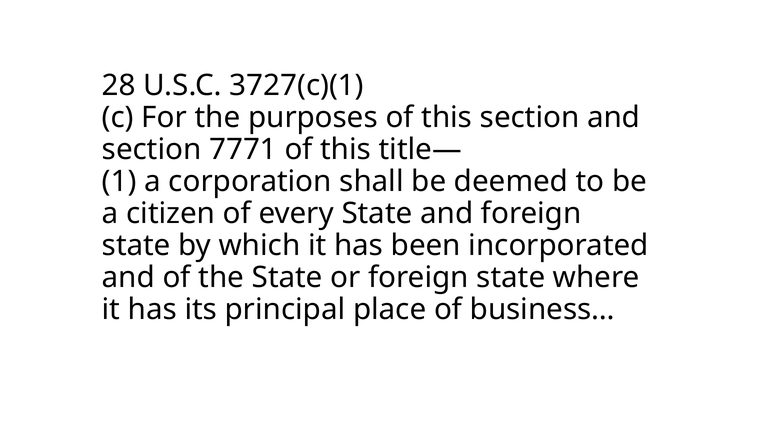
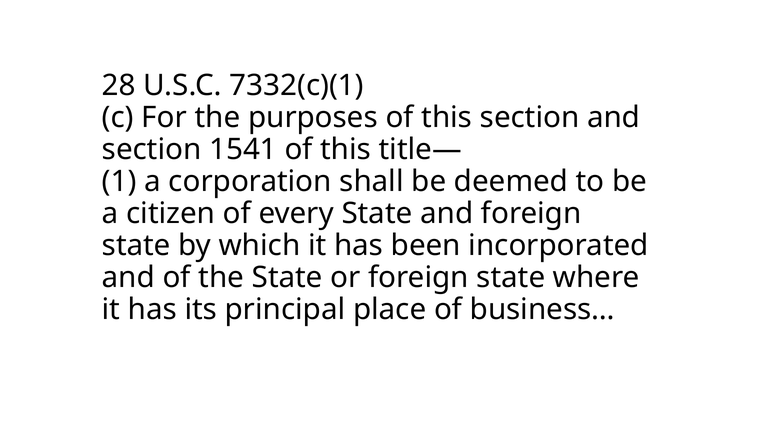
3727(c)(1: 3727(c)(1 -> 7332(c)(1 (297, 86)
7771: 7771 -> 1541 (243, 150)
